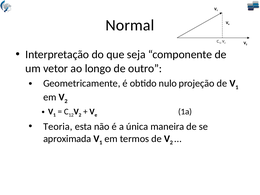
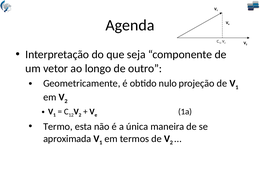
Normal: Normal -> Agenda (130, 25)
Teoria: Teoria -> Termo (58, 127)
